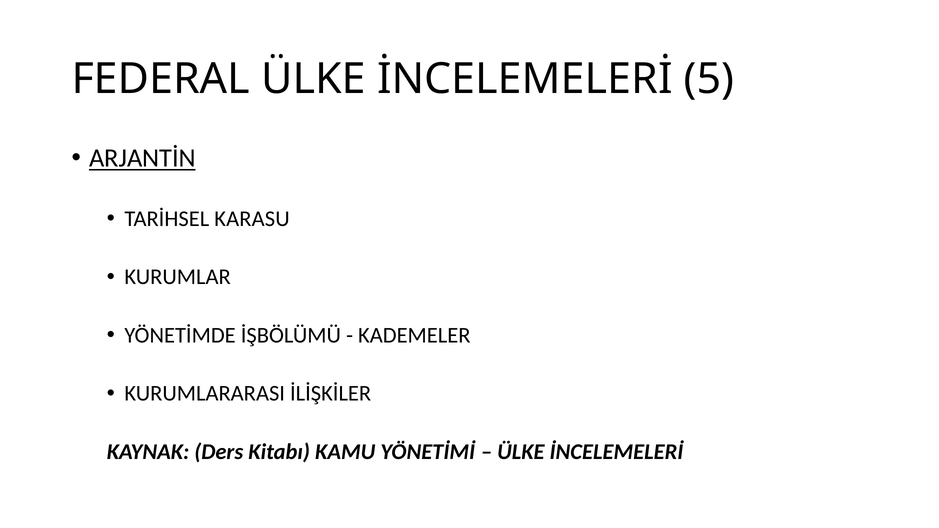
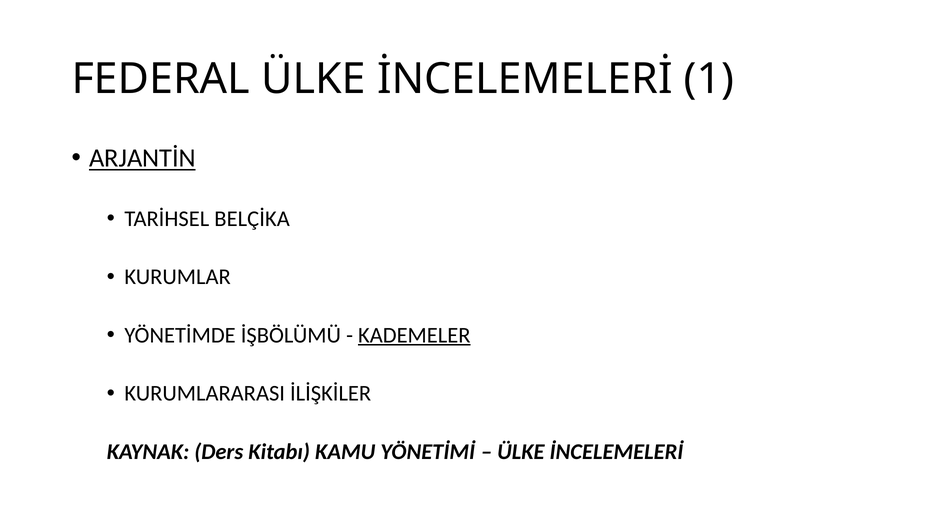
5: 5 -> 1 (709, 79)
KARASU: KARASU -> BELÇİKA (252, 219)
KADEMELER underline: none -> present (414, 335)
